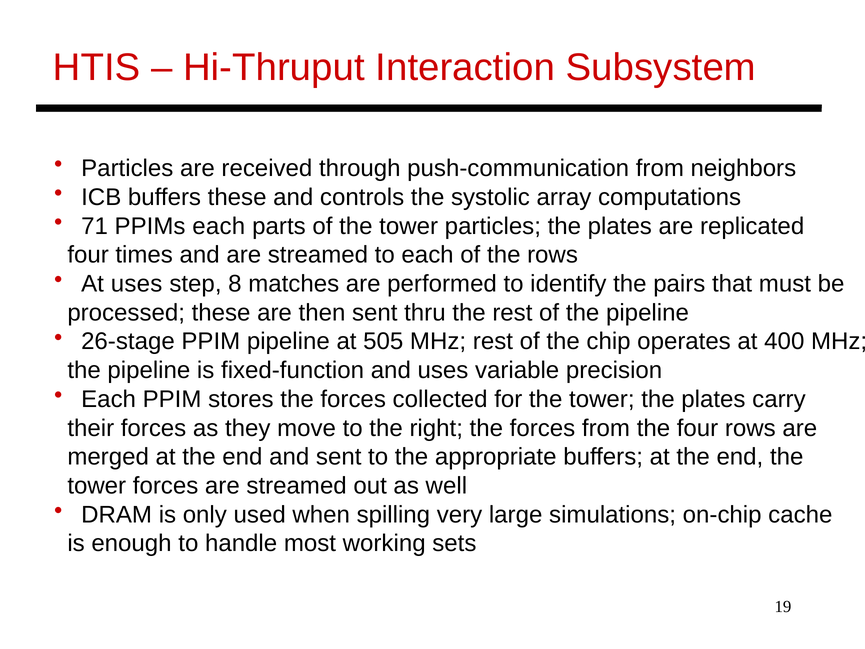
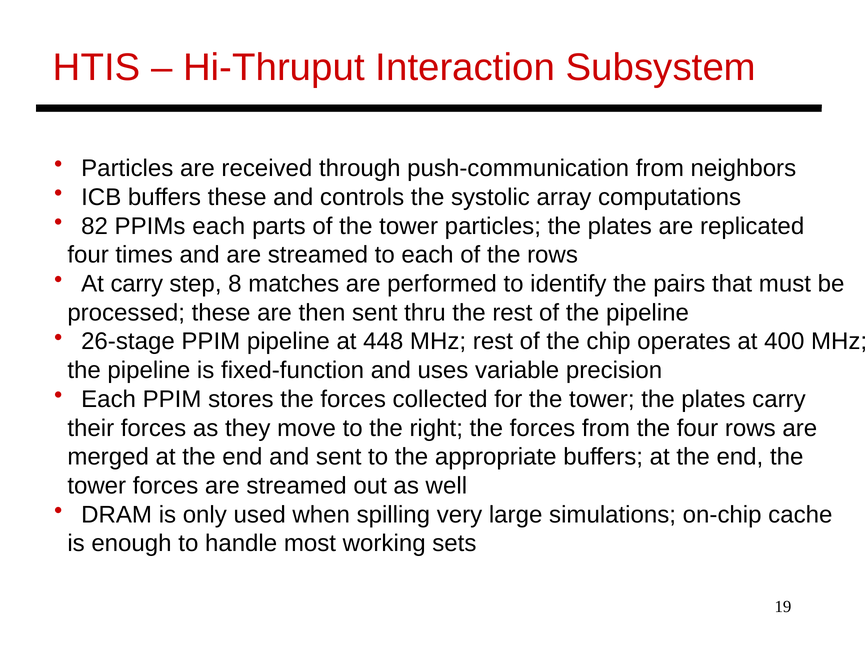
71: 71 -> 82 (95, 226)
At uses: uses -> carry (137, 284)
505: 505 -> 448 (383, 341)
